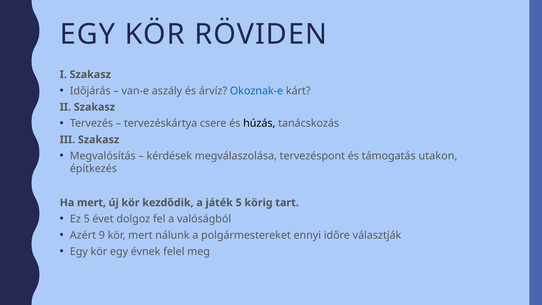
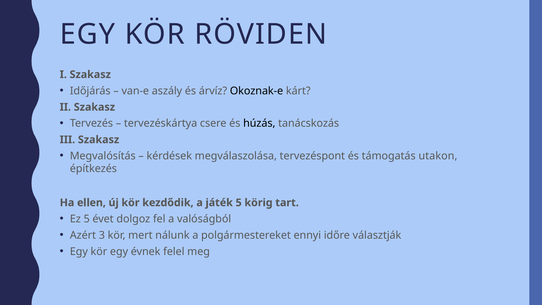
Okoznak-e colour: blue -> black (257, 91)
Ha mert: mert -> ellen (91, 203)
9: 9 -> 3 (102, 235)
